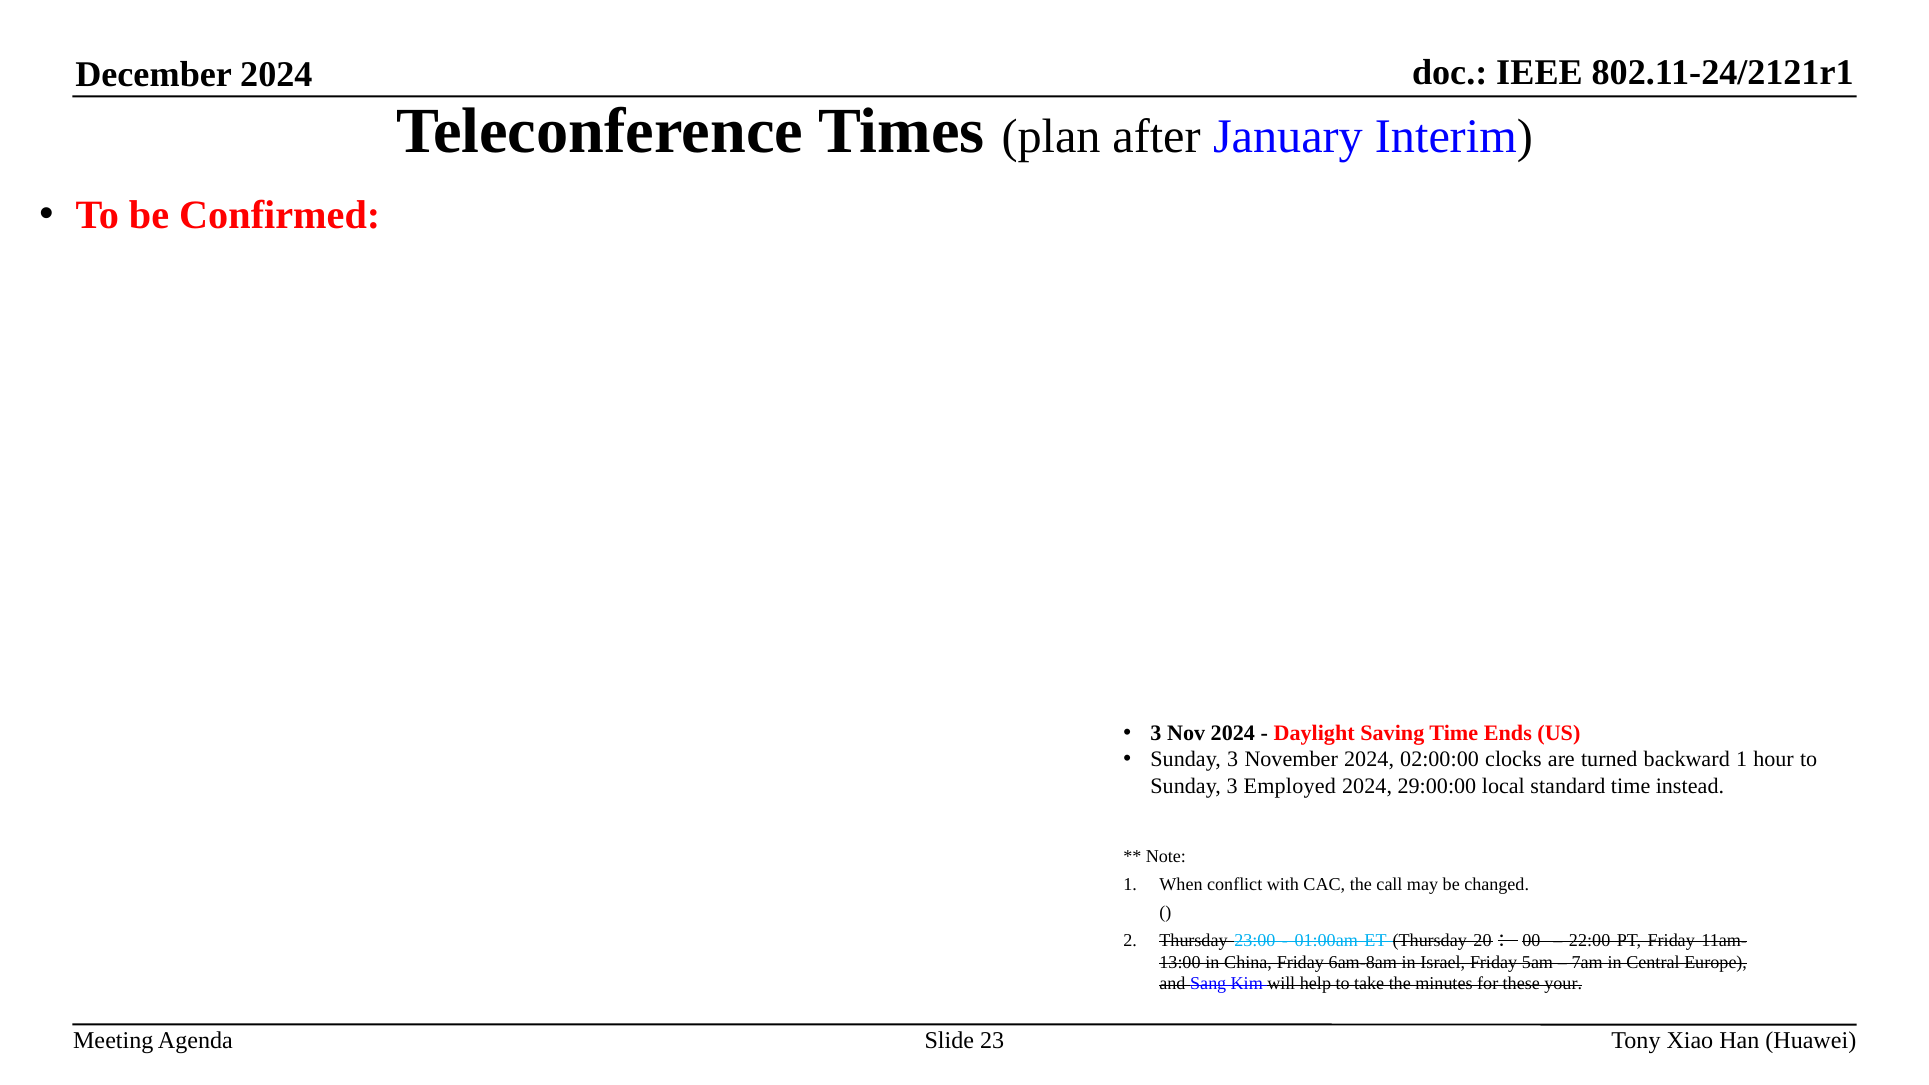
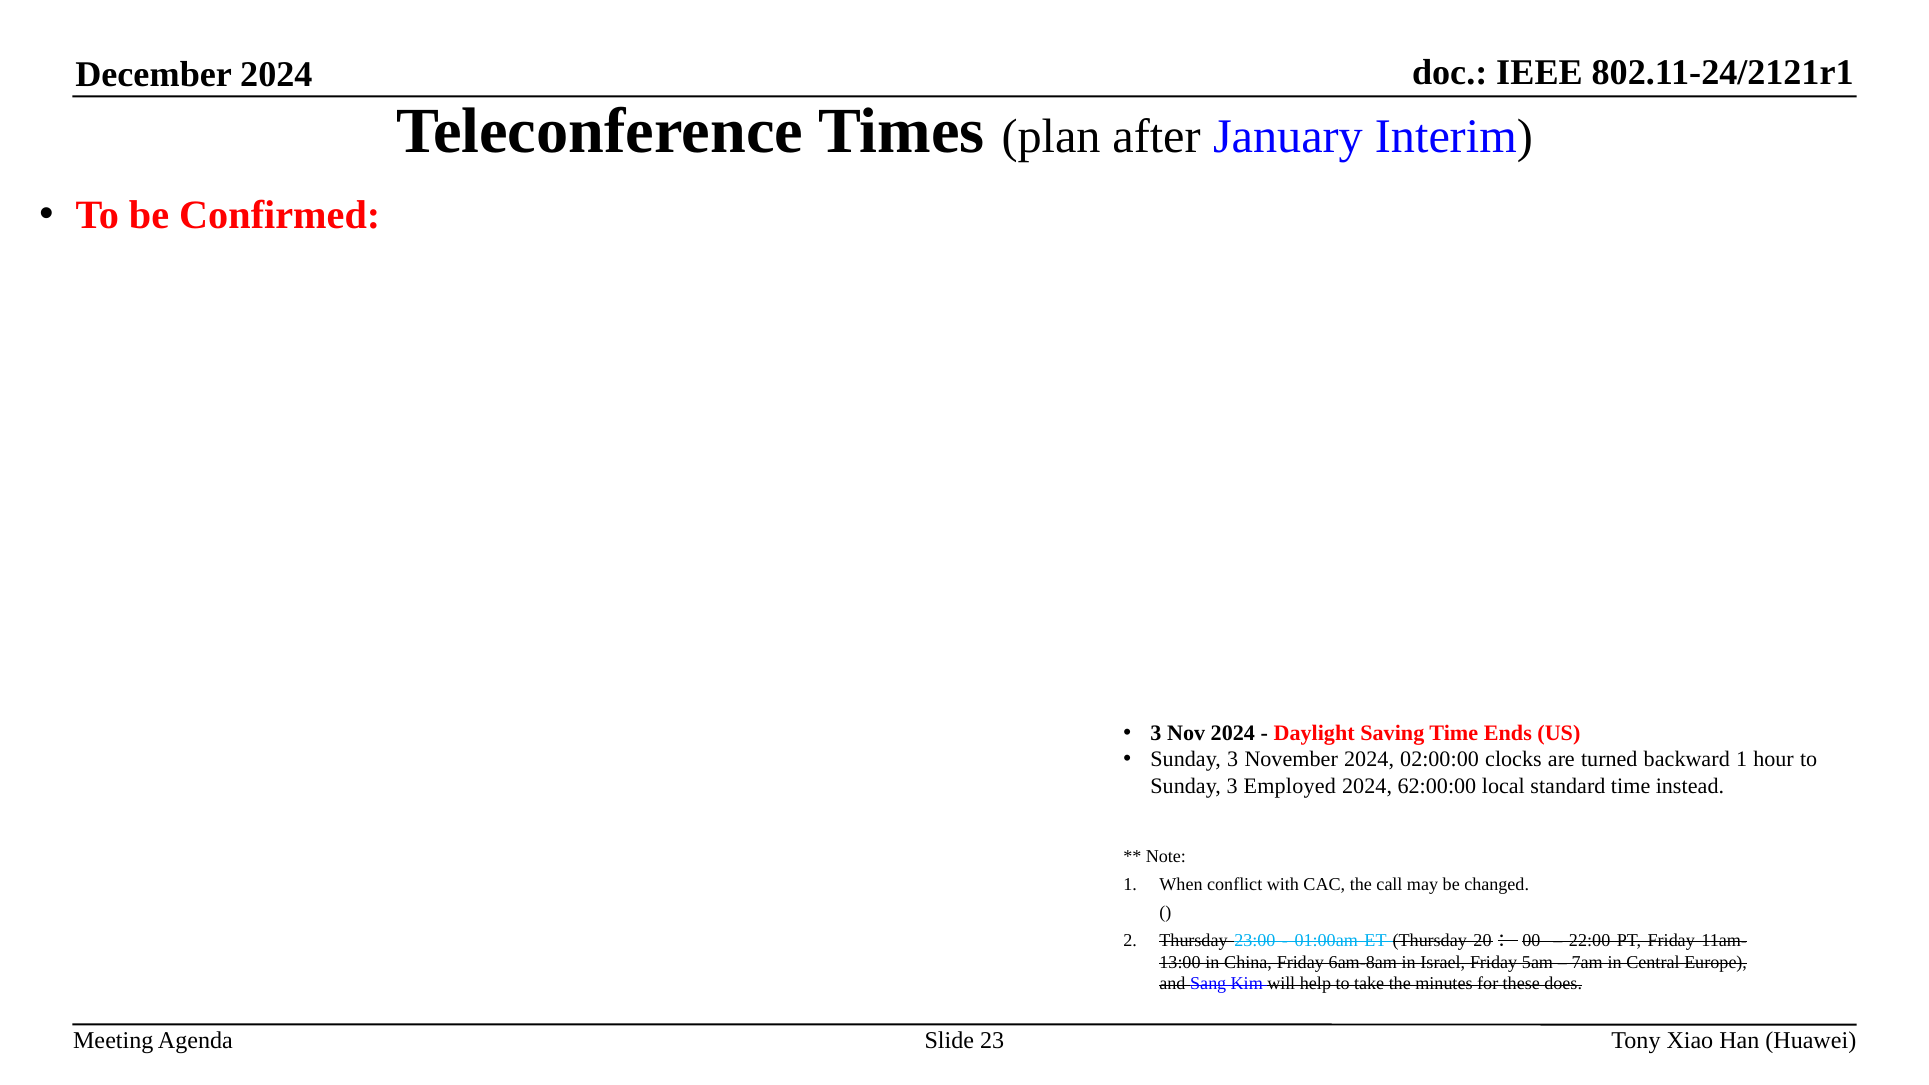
29:00:00: 29:00:00 -> 62:00:00 (1437, 786)
your: your -> does (1563, 984)
